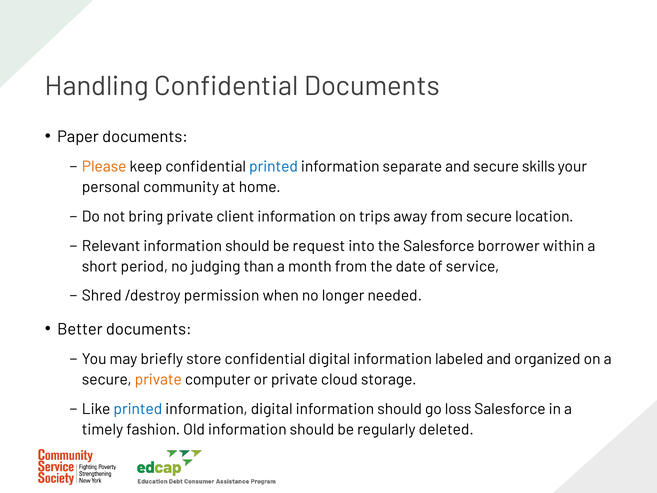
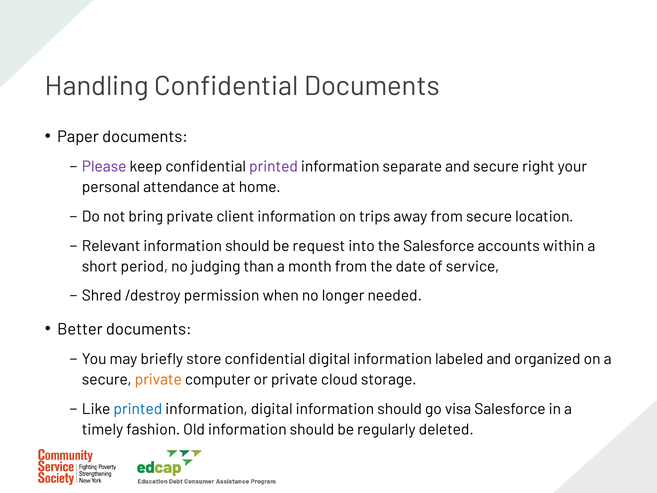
Please colour: orange -> purple (104, 167)
printed colour: blue -> purple (273, 167)
skills: skills -> right (538, 167)
community: community -> attendance (181, 187)
borrower: borrower -> accounts (509, 246)
loss: loss -> visa (458, 409)
